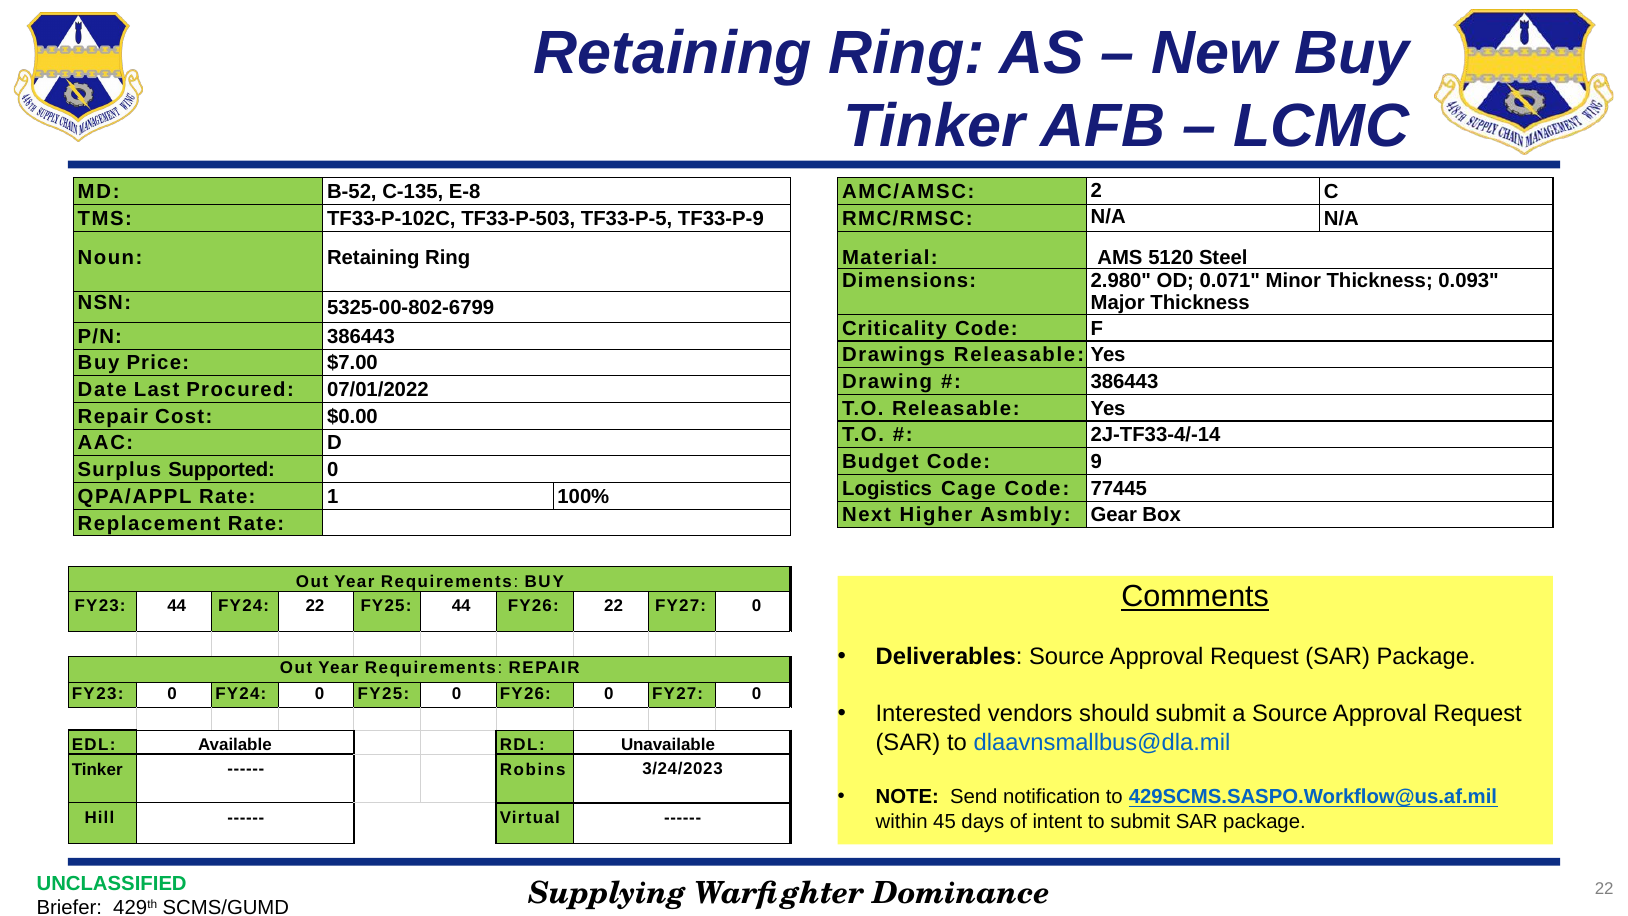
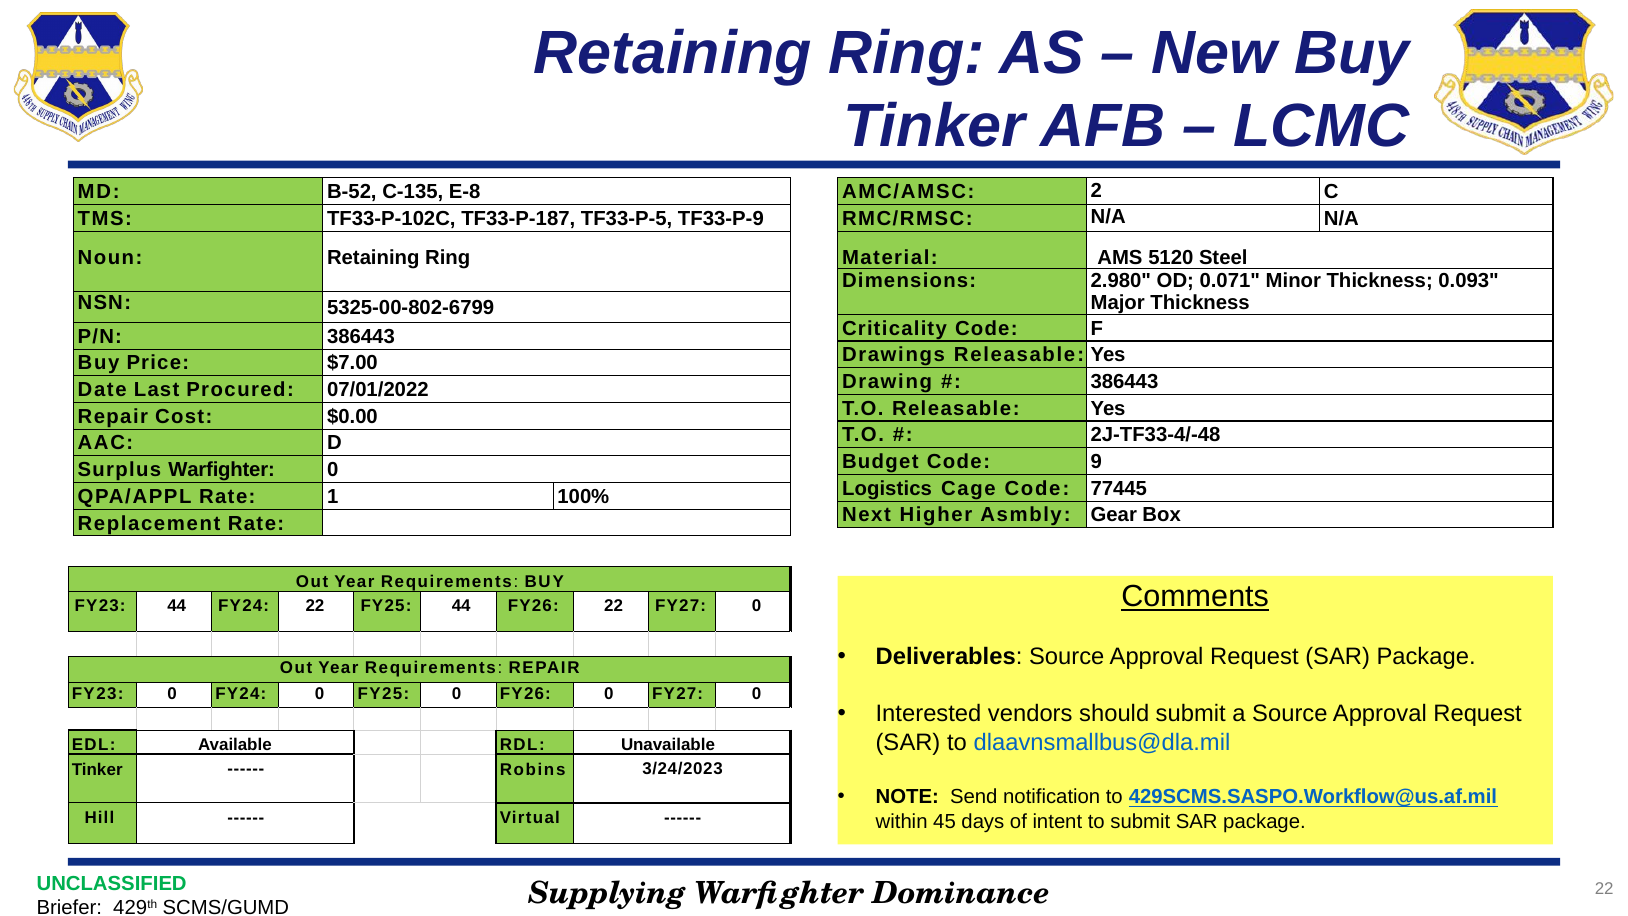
TF33-P-503: TF33-P-503 -> TF33-P-187 (518, 218)
2J-TF33-4/-14: 2J-TF33-4/-14 -> 2J-TF33-4/-48 (1155, 435)
Surplus Supported: Supported -> Warfighter (222, 470)
